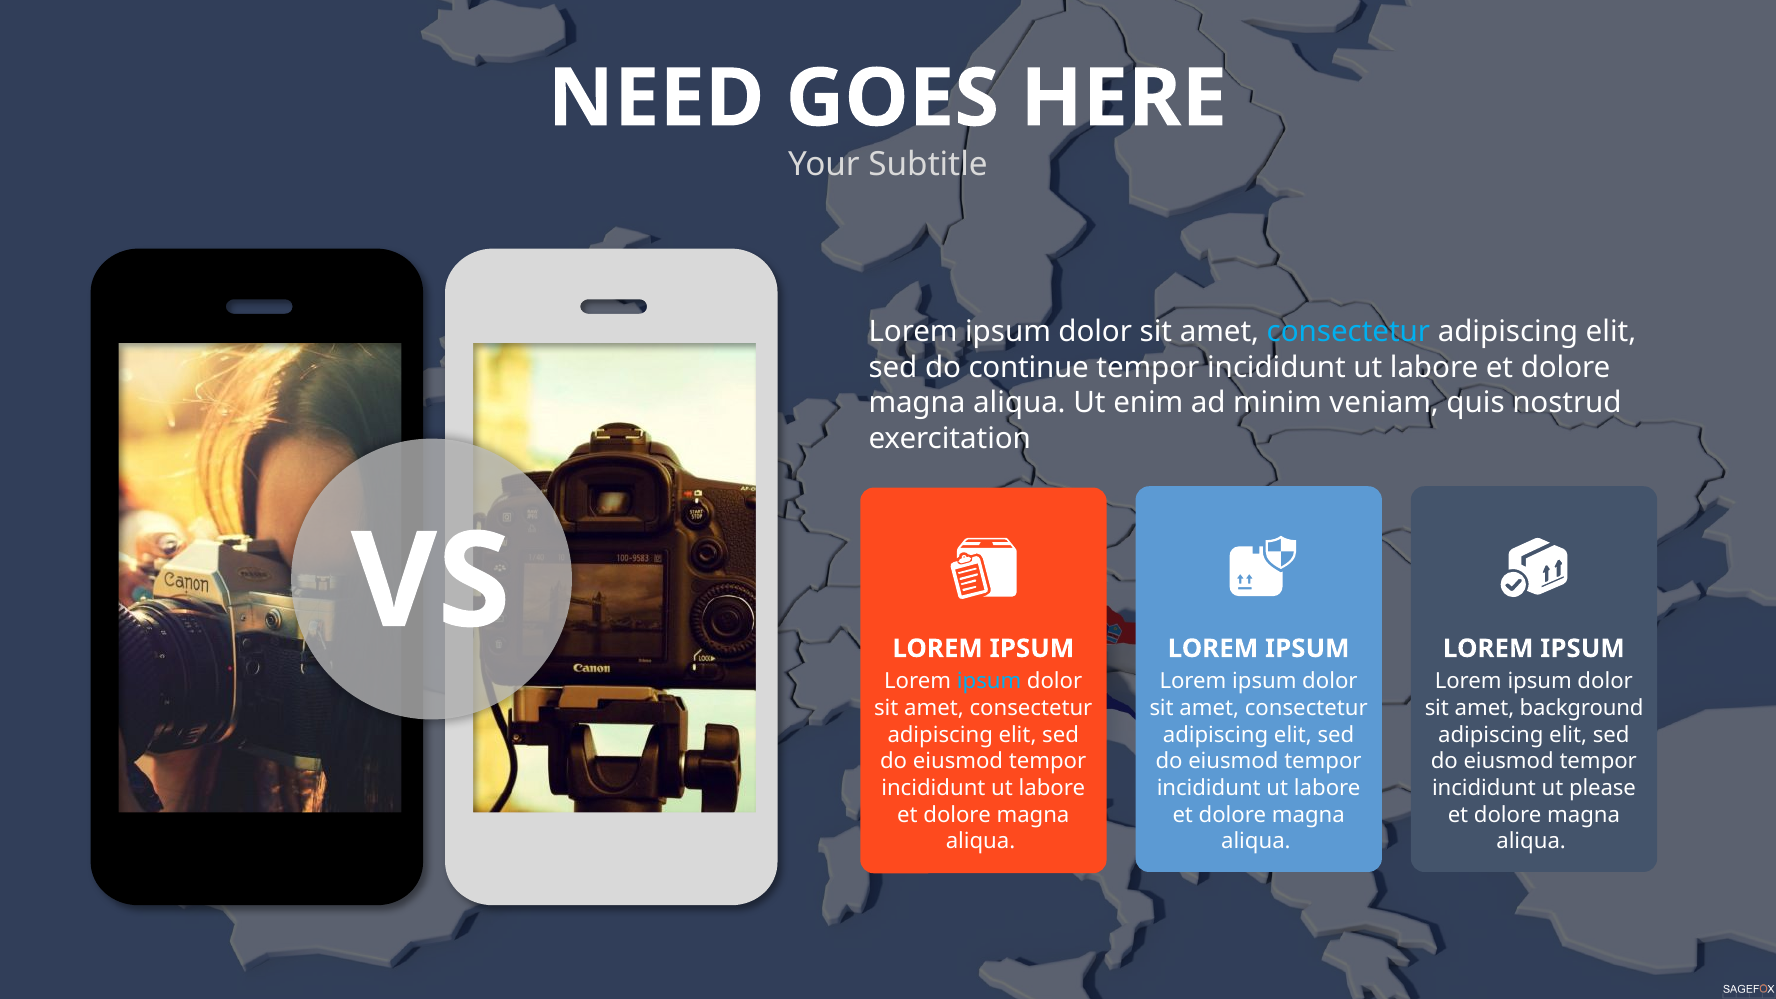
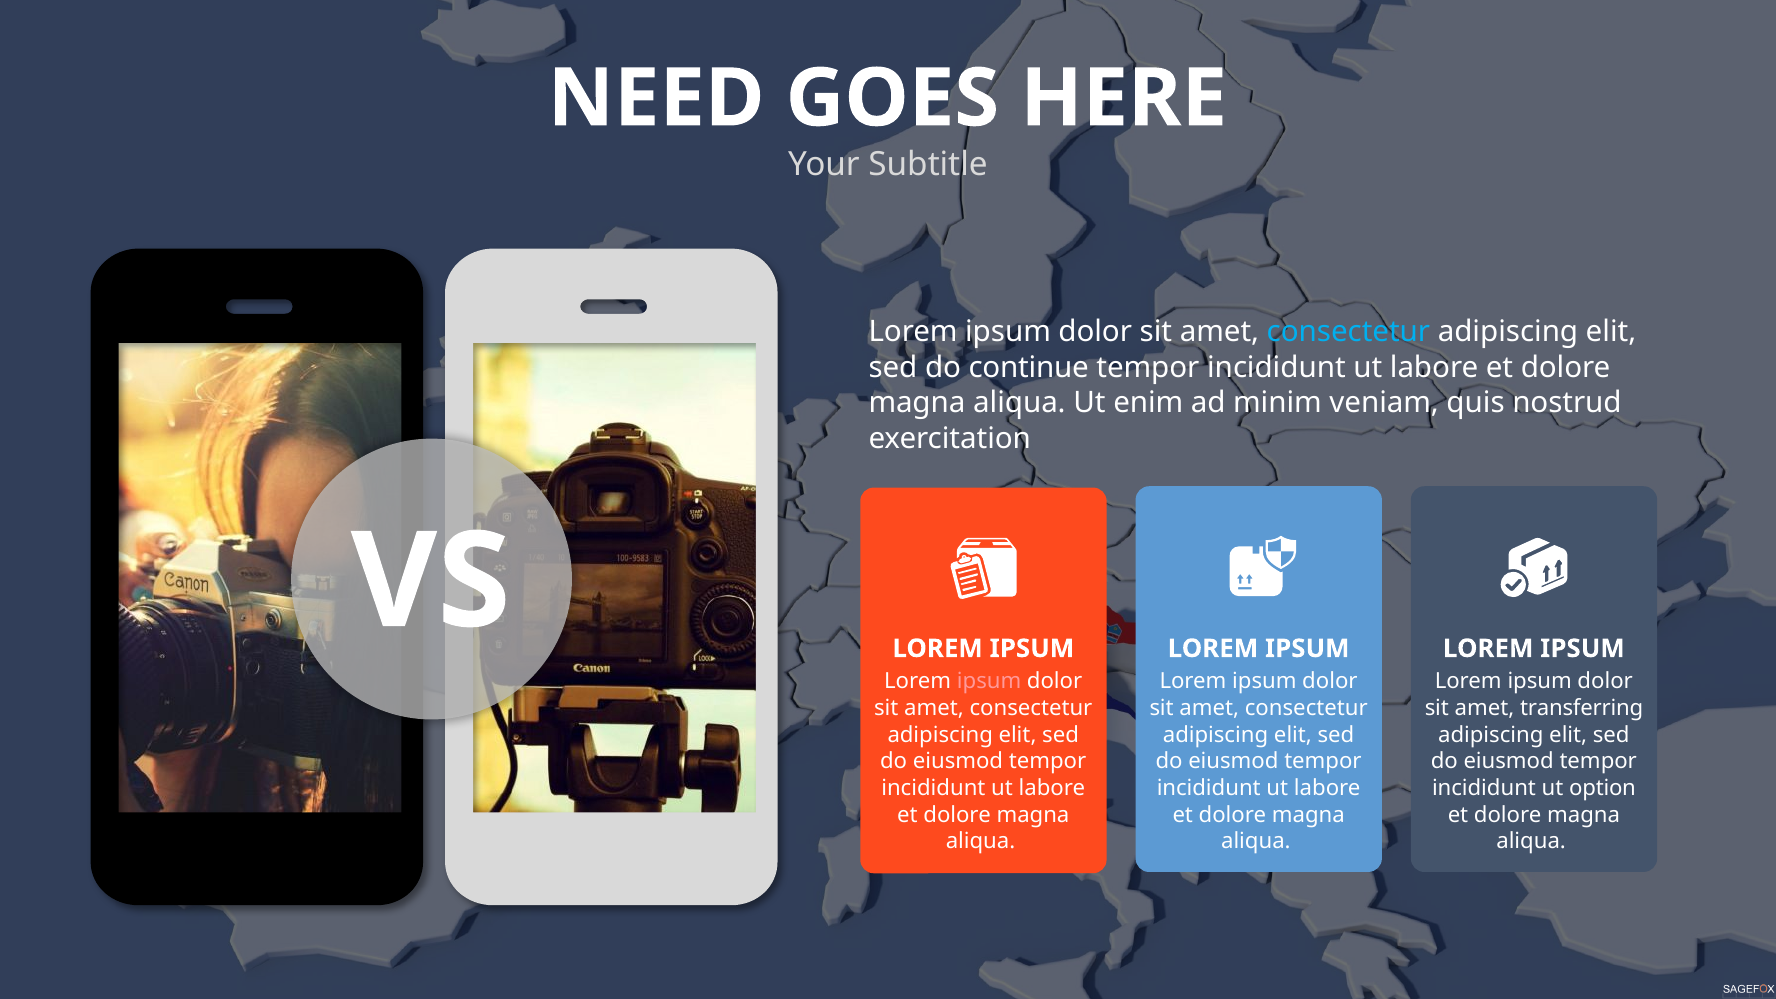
ipsum colour: light blue -> pink (989, 682)
background: background -> transferring (1582, 708)
please: please -> option (1603, 788)
